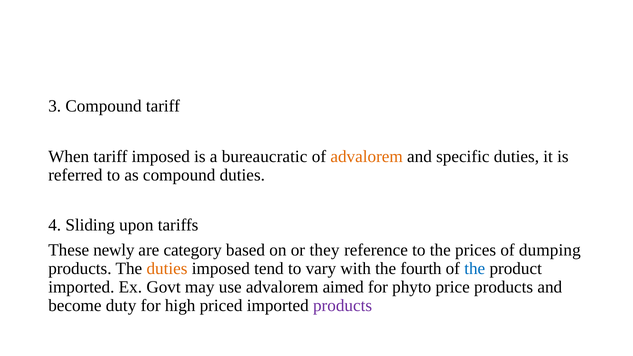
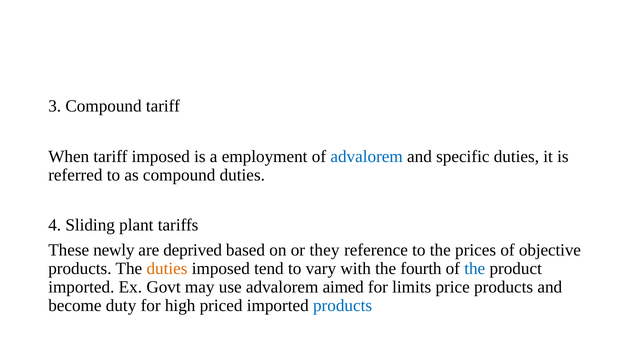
bureaucratic: bureaucratic -> employment (265, 157)
advalorem colour: orange -> blue (367, 157)
upon: upon -> plant (136, 225)
category: category -> deprived (193, 250)
dumping: dumping -> objective (550, 250)
phyto: phyto -> limits (412, 287)
products colour: purple -> blue (343, 306)
